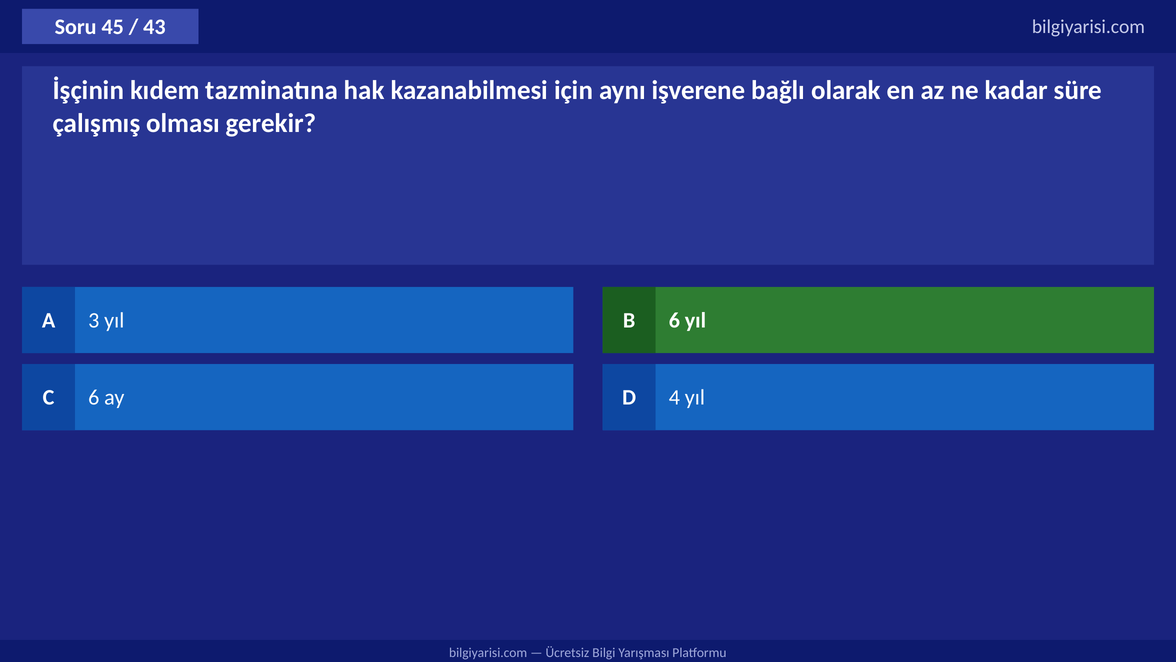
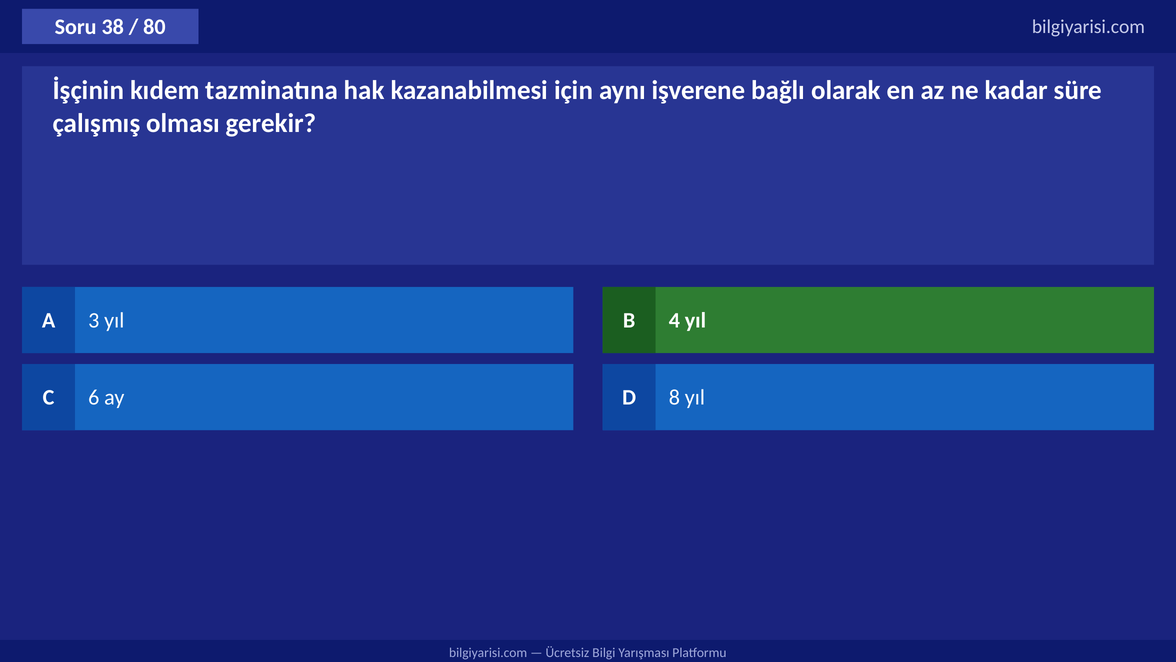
45: 45 -> 38 (113, 27)
43: 43 -> 80 (154, 27)
B 6: 6 -> 4 (674, 320)
4: 4 -> 8 (674, 397)
